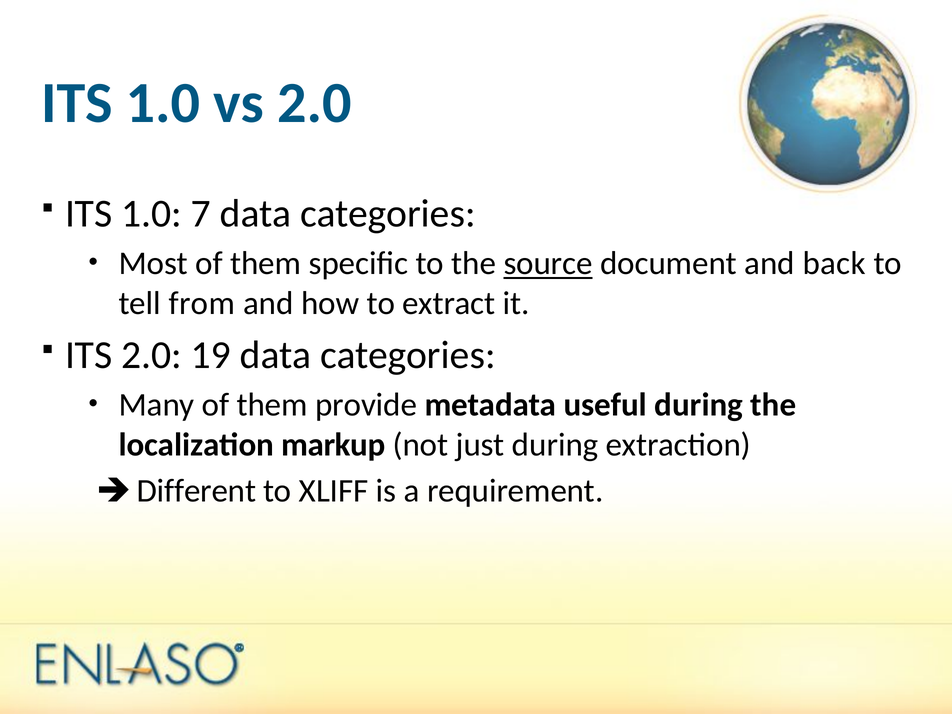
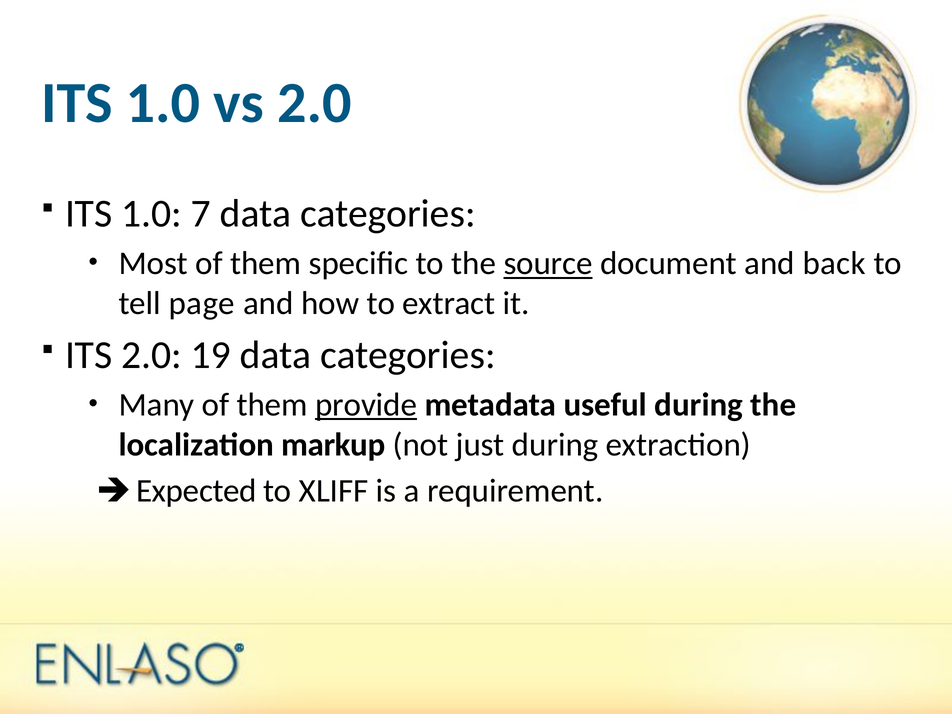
from: from -> page (202, 303)
provide underline: none -> present (366, 405)
Different: Different -> Expected (196, 491)
